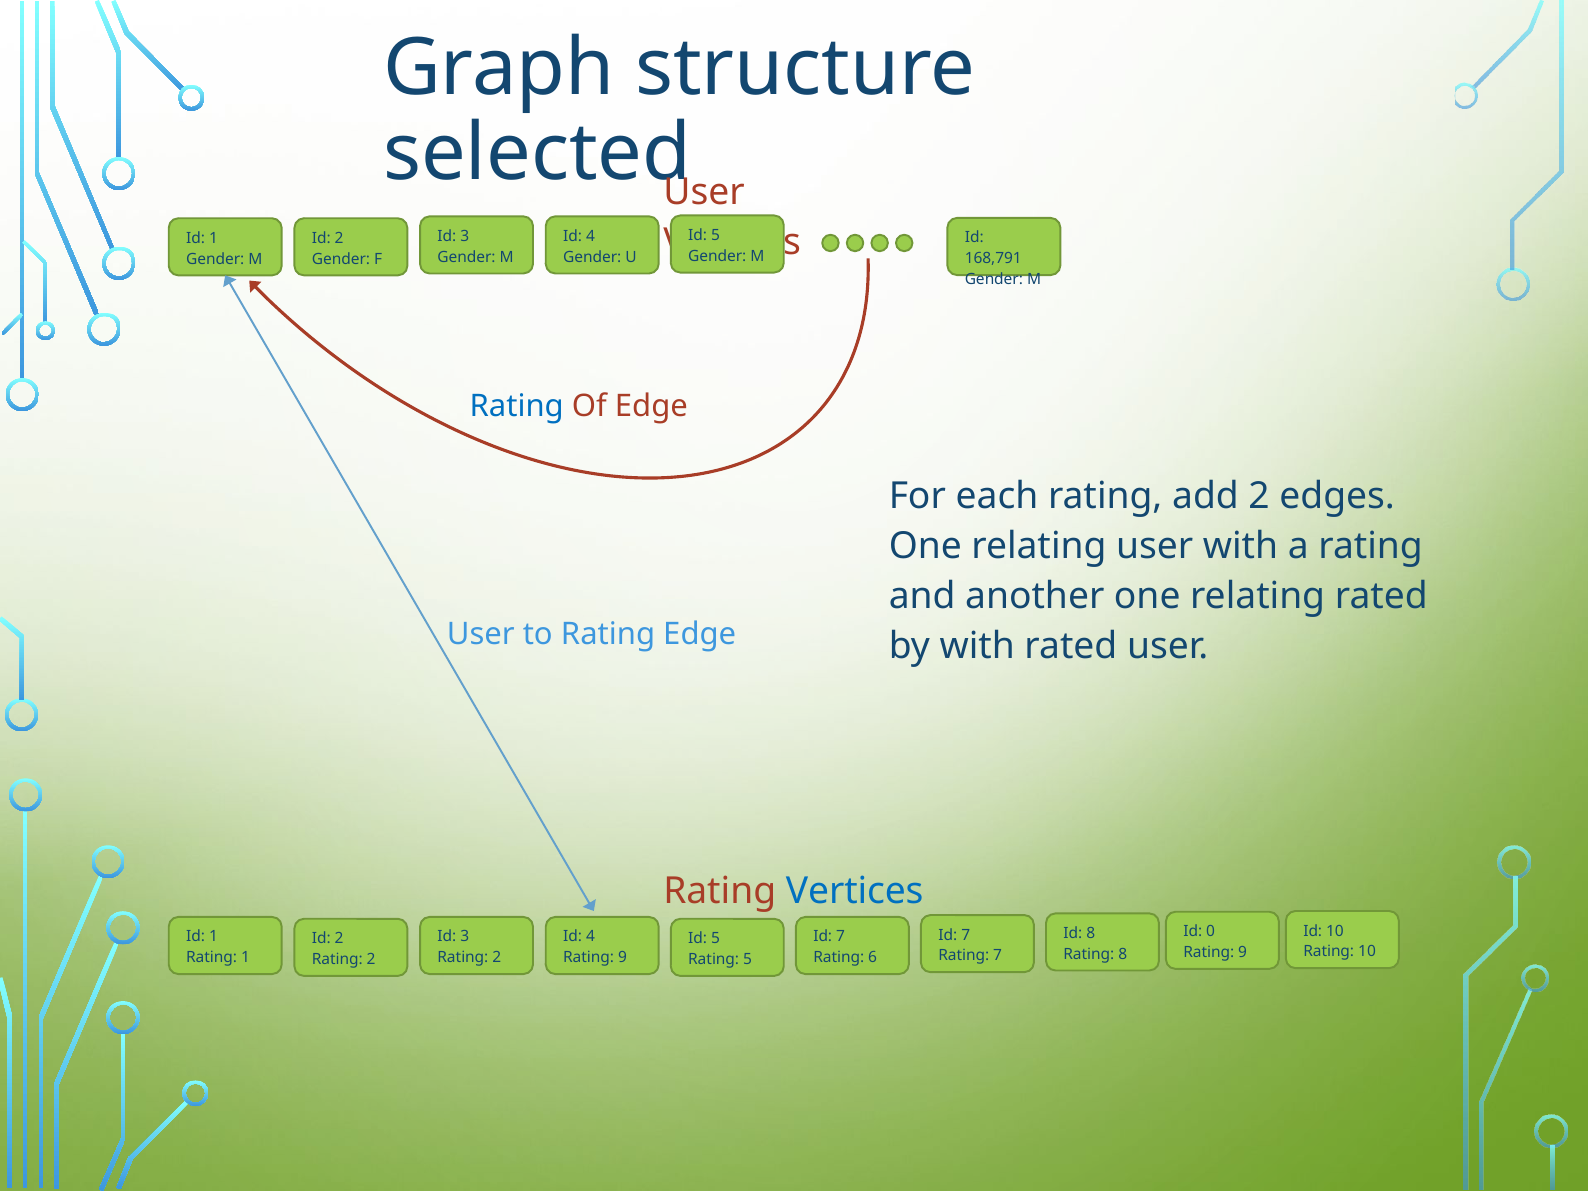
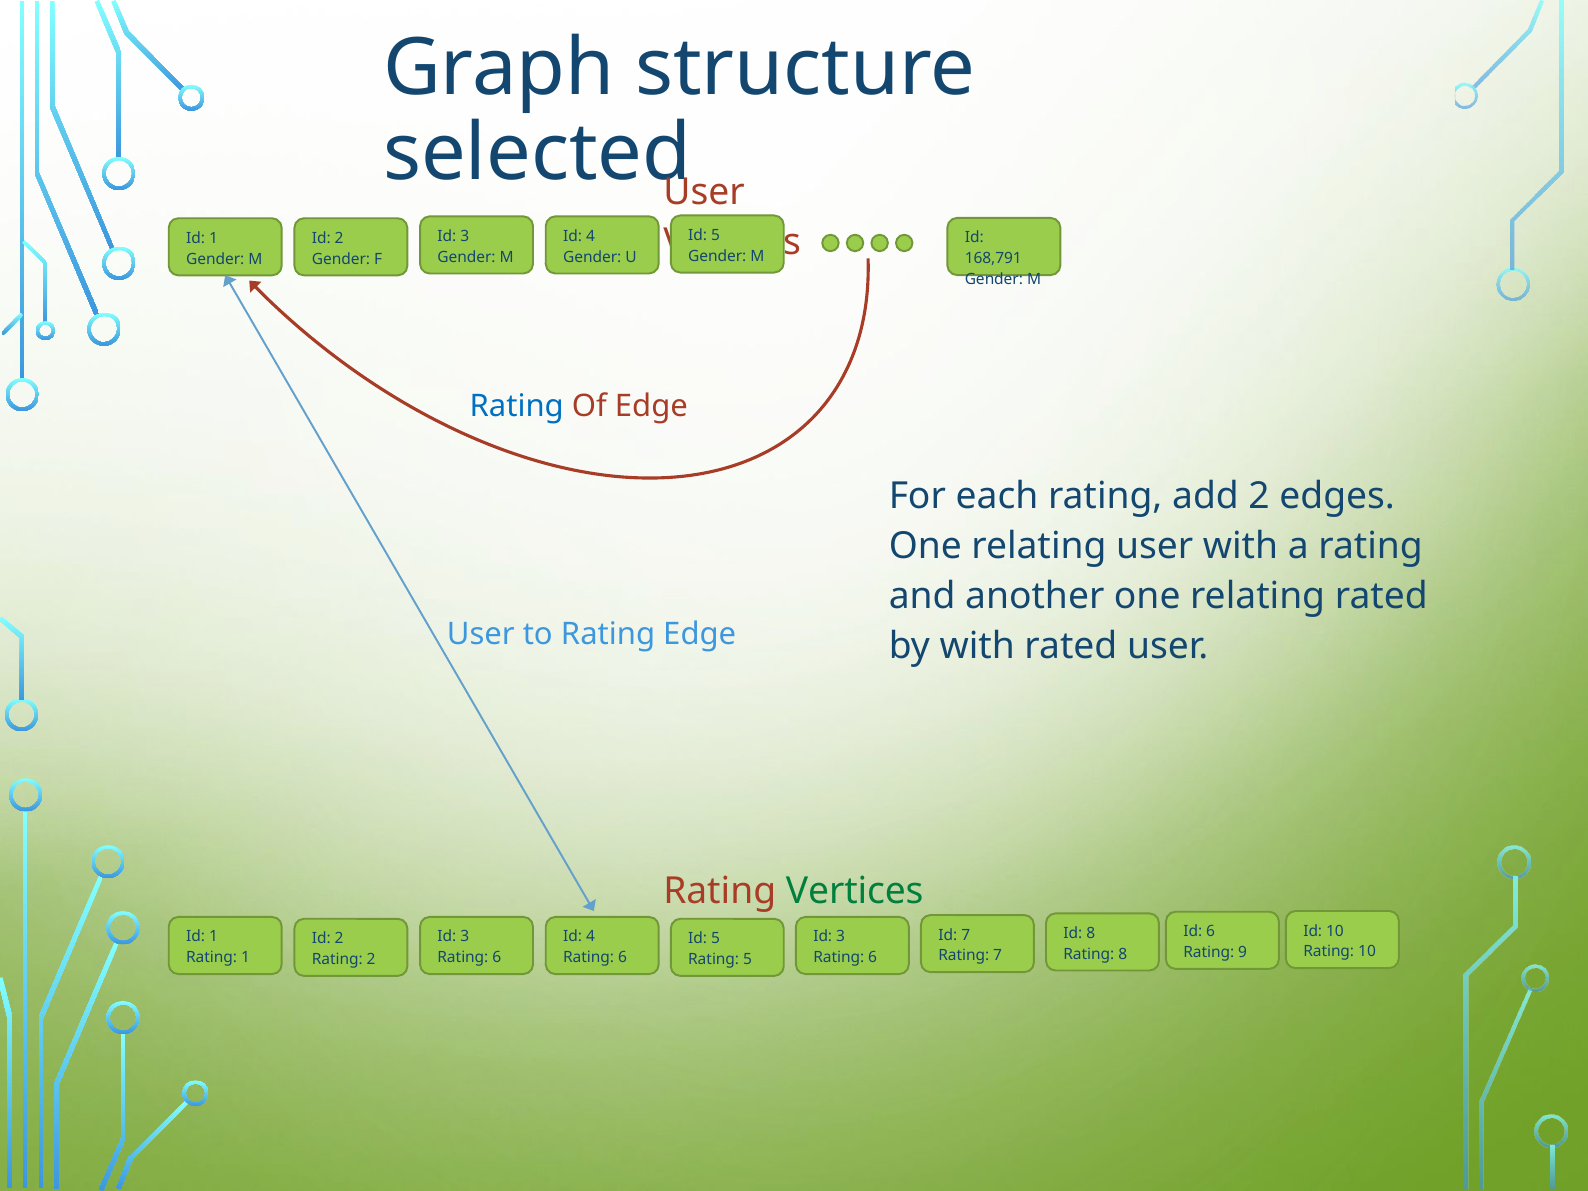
Vertices colour: blue -> green (855, 891)
Id 0: 0 -> 6 (1211, 932)
7: 7 -> 3 (841, 937)
2: 2 -> 6 (497, 958)
9: 9 -> 6 (622, 958)
